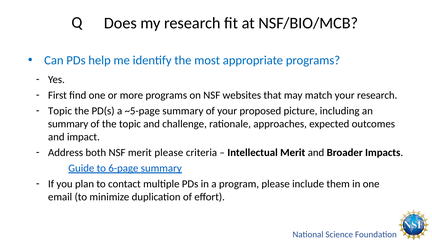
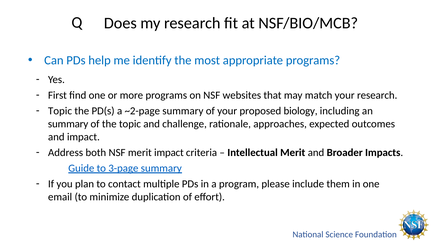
~5-page: ~5-page -> ~2-page (142, 111)
picture: picture -> biology (301, 111)
merit please: please -> impact (169, 152)
6-page: 6-page -> 3-page (123, 168)
